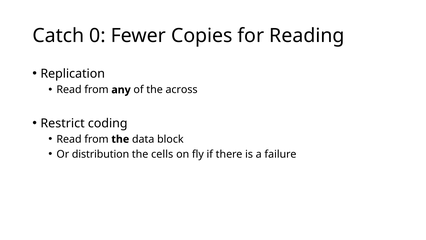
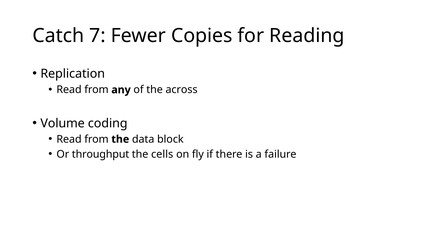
0: 0 -> 7 (97, 36)
Restrict: Restrict -> Volume (63, 123)
distribution: distribution -> throughput (101, 154)
